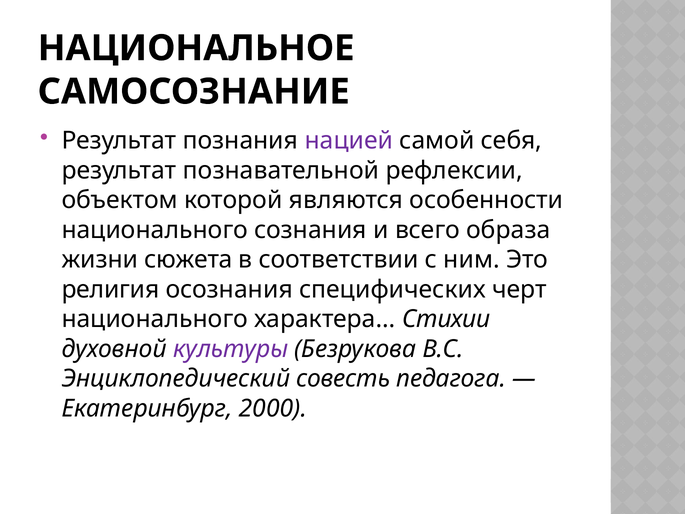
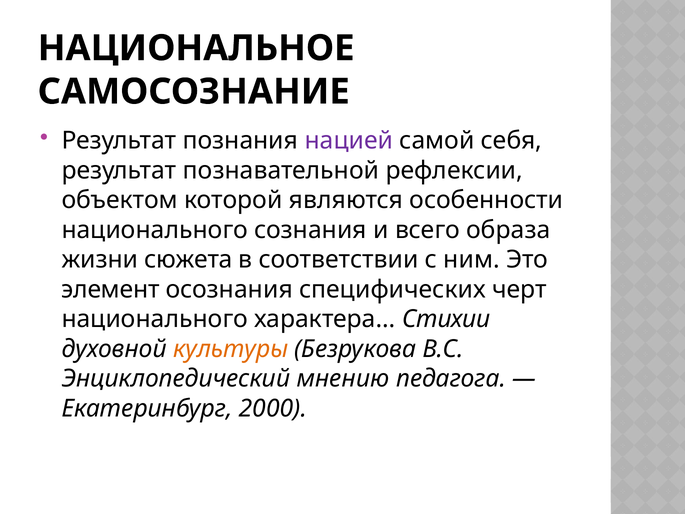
религия: религия -> элемент (110, 289)
культуры colour: purple -> orange (231, 349)
совесть: совесть -> мнению (343, 379)
